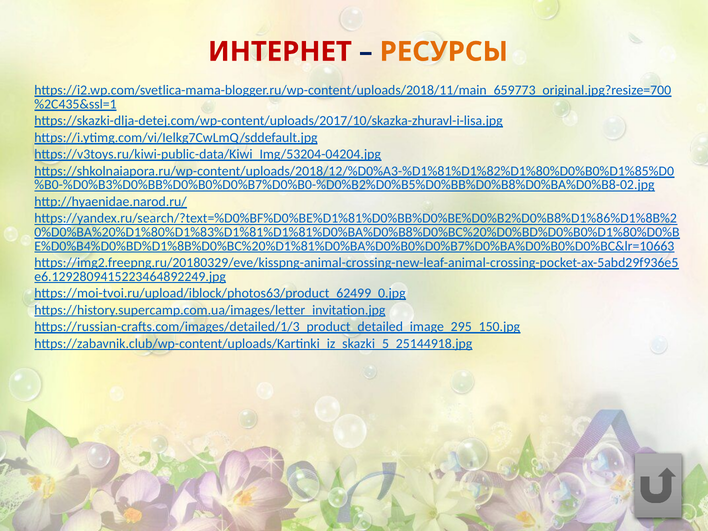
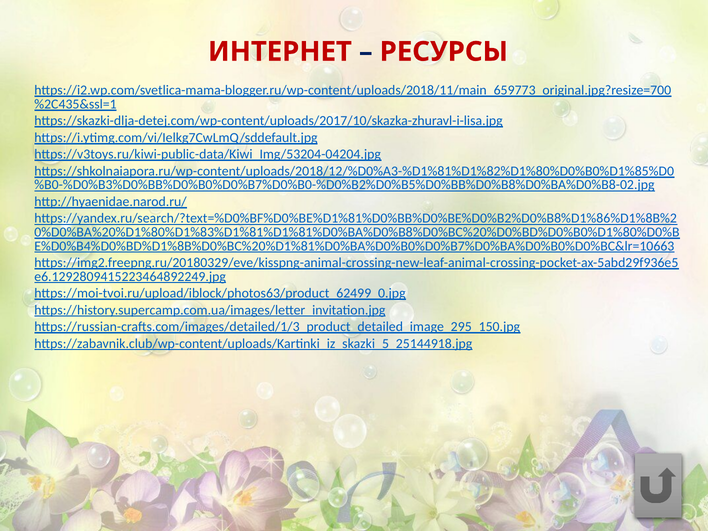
РЕСУРСЫ colour: orange -> red (444, 52)
